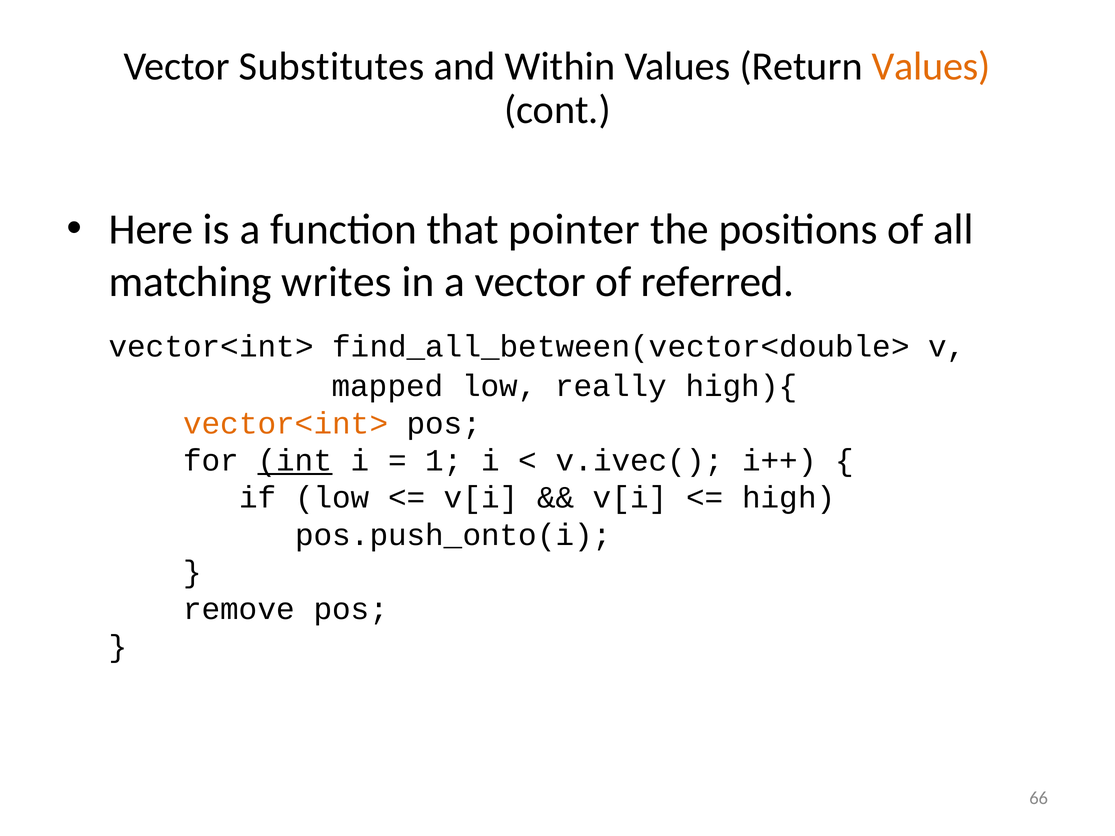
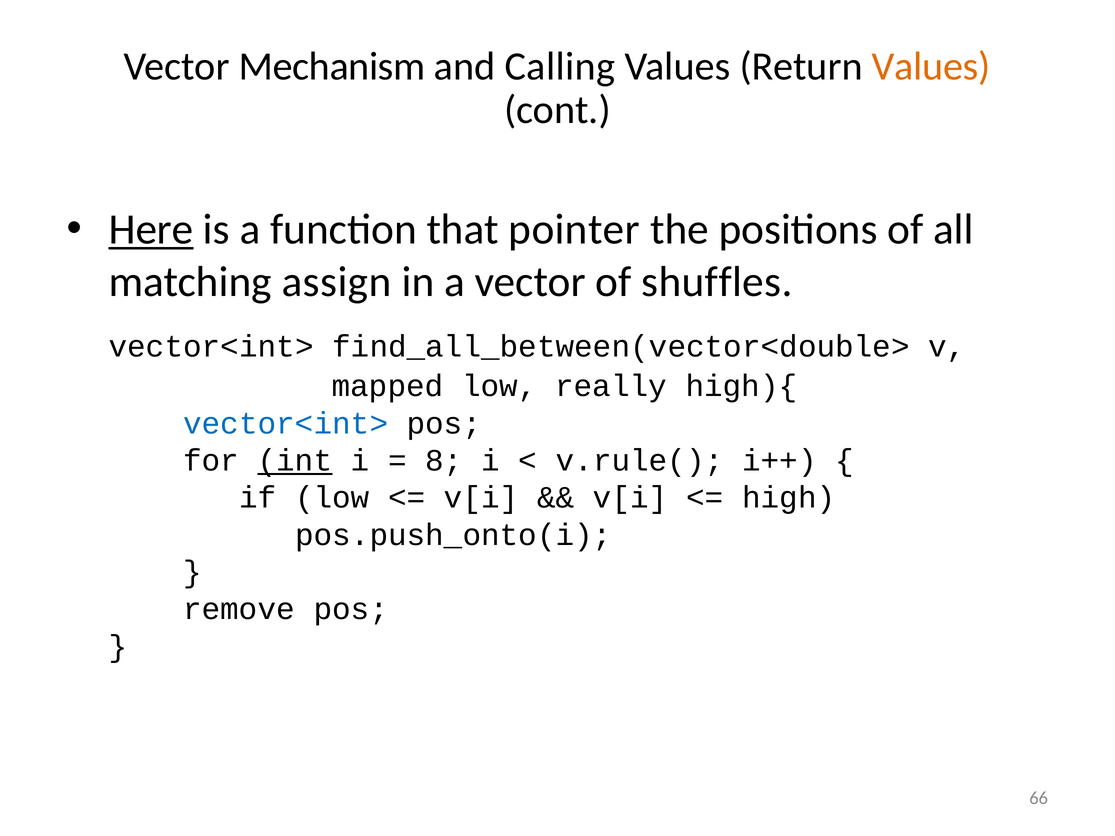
Substitutes: Substitutes -> Mechanism (332, 66)
Within: Within -> Calling (560, 66)
Here underline: none -> present (151, 230)
writes: writes -> assign (337, 282)
referred: referred -> shuffles (717, 282)
vector<int> colour: orange -> blue (286, 424)
1: 1 -> 8 (444, 461)
v.ivec(: v.ivec( -> v.rule( (640, 461)
